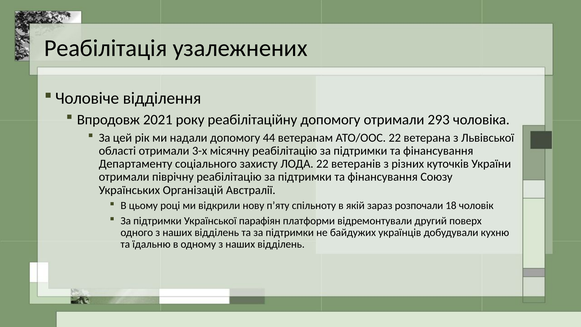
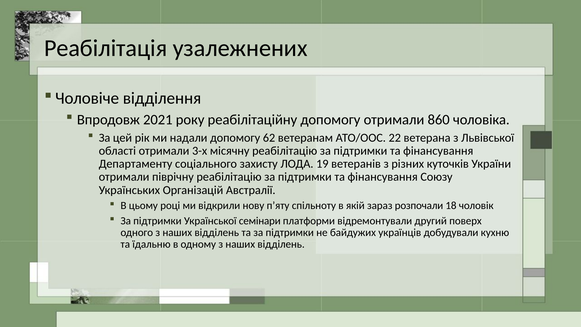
293: 293 -> 860 (439, 120)
44: 44 -> 62 (269, 138)
ЛОДА 22: 22 -> 19 (322, 164)
парафіян: парафіян -> семінари (260, 221)
